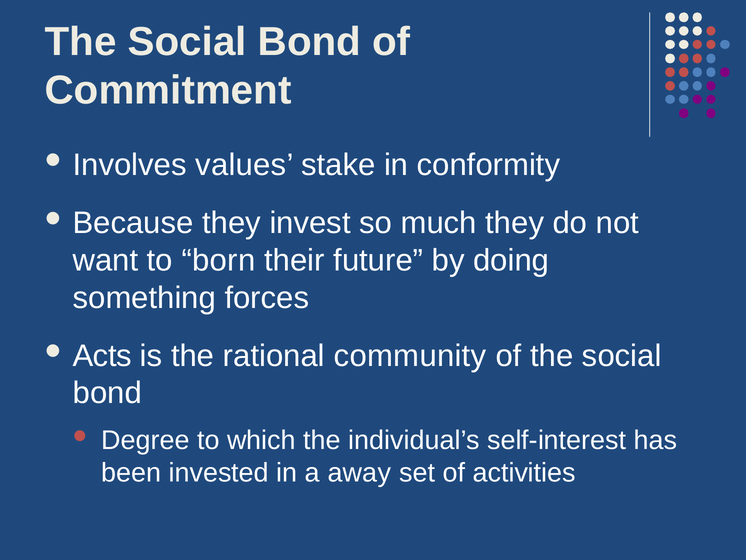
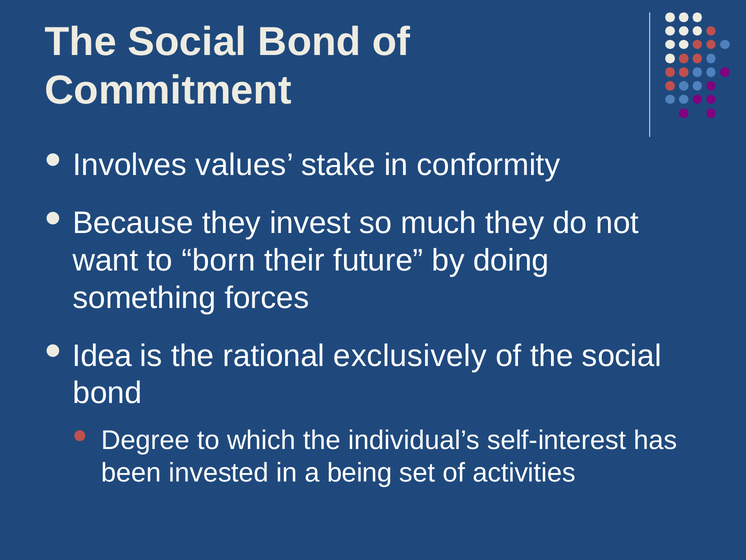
Acts: Acts -> Idea (102, 356)
community: community -> exclusively (410, 356)
away: away -> being (360, 472)
